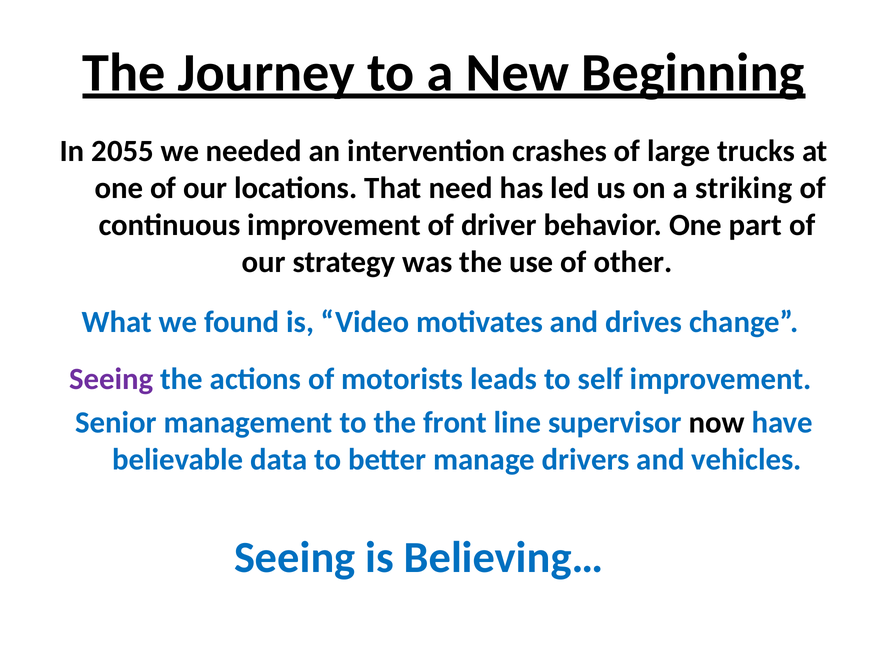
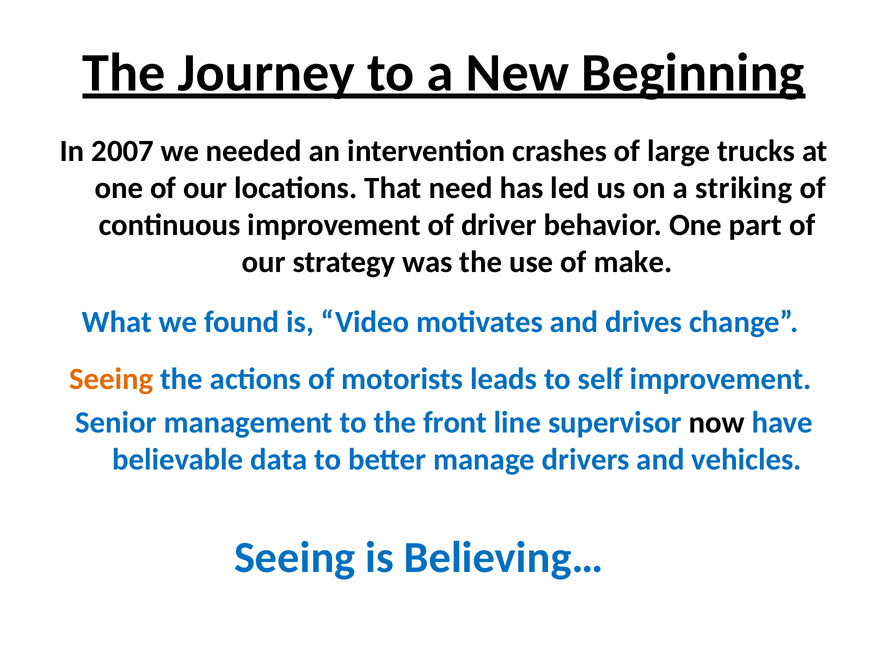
2055: 2055 -> 2007 (123, 151)
other: other -> make (633, 262)
Seeing colour: purple -> orange (111, 379)
